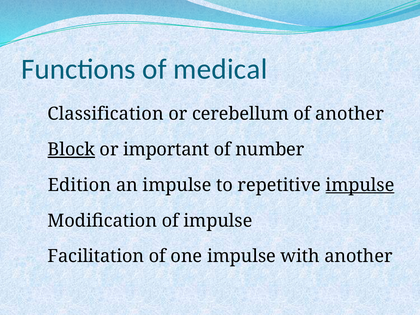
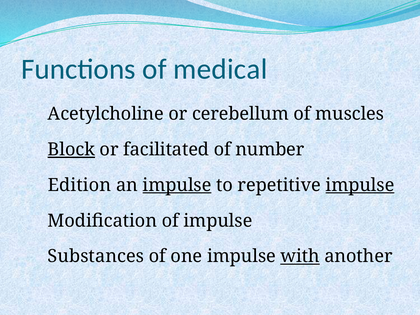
Classification: Classification -> Acetylcholine (106, 114)
of another: another -> muscles (350, 114)
important: important -> facilitated (166, 150)
impulse underline: none -> present (177, 185)
Facilitation: Facilitation -> Substances (96, 256)
with underline: none -> present (300, 256)
